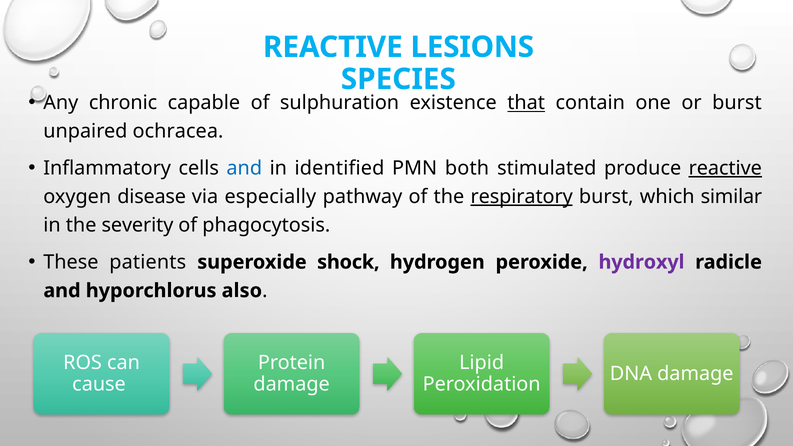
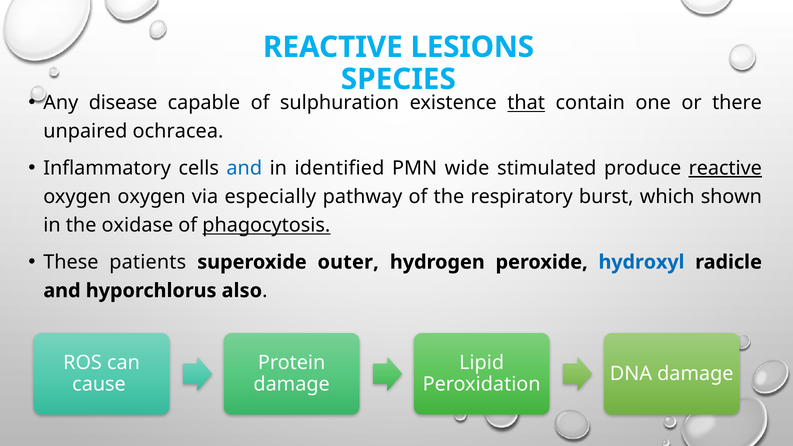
chronic: chronic -> disease (123, 103)
or burst: burst -> there (737, 103)
both: both -> wide (467, 168)
oxygen disease: disease -> oxygen (152, 197)
respiratory underline: present -> none (522, 197)
similar: similar -> shown (731, 197)
severity: severity -> oxidase (137, 225)
phagocytosis underline: none -> present (266, 225)
shock: shock -> outer (348, 262)
hydroxyl colour: purple -> blue (642, 262)
